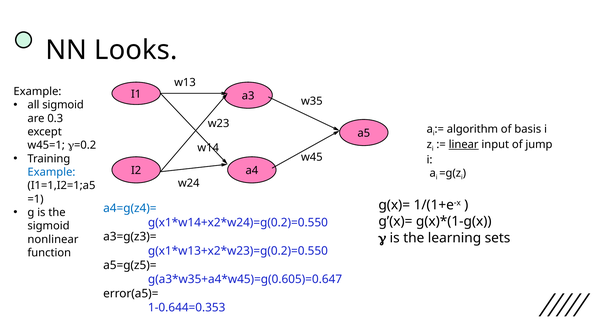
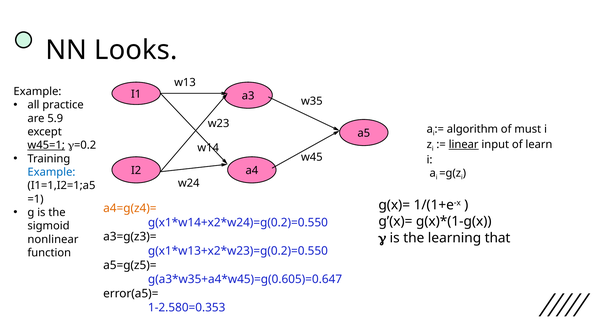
all sigmoid: sigmoid -> practice (63, 105)
0.3: 0.3 -> 5.9 (55, 118)
basis: basis -> must (528, 129)
jump: jump -> learn (539, 144)
w45=1 underline: none -> present (46, 145)
a4=g(z4)= colour: blue -> orange (130, 208)
sets: sets -> that (498, 238)
1-0.644=0.353: 1-0.644=0.353 -> 1-2.580=0.353 (187, 307)
